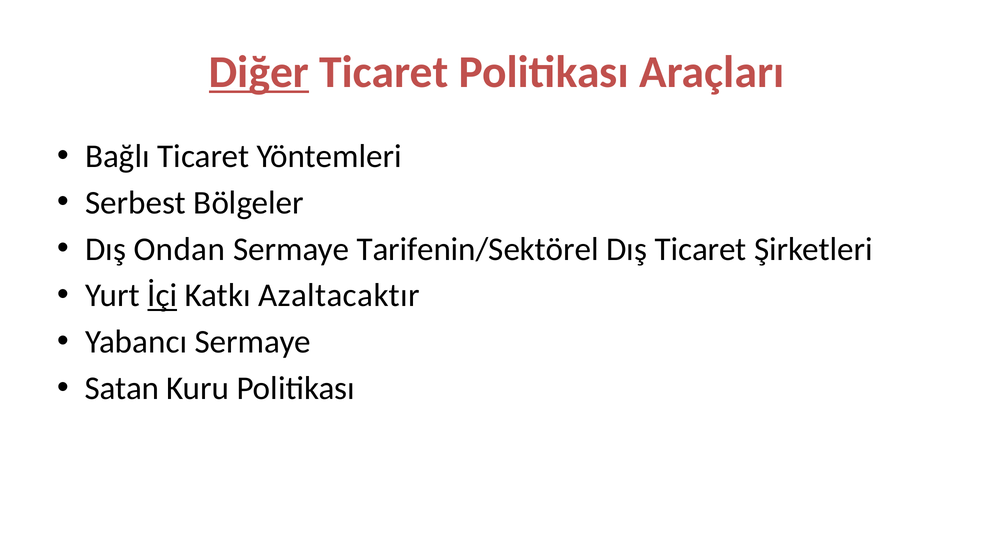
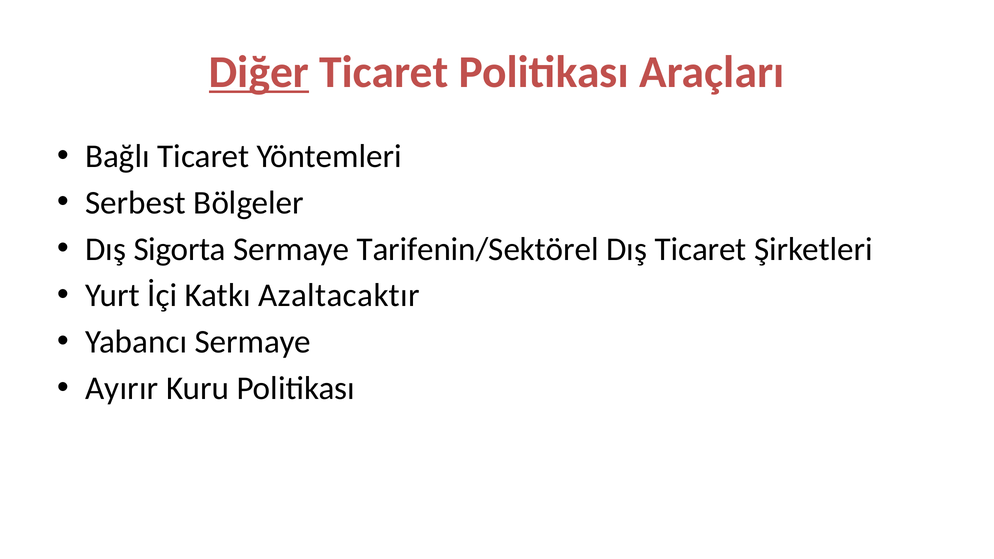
Ondan: Ondan -> Sigorta (180, 249)
İçi underline: present -> none (162, 296)
Satan: Satan -> Ayırır (122, 388)
